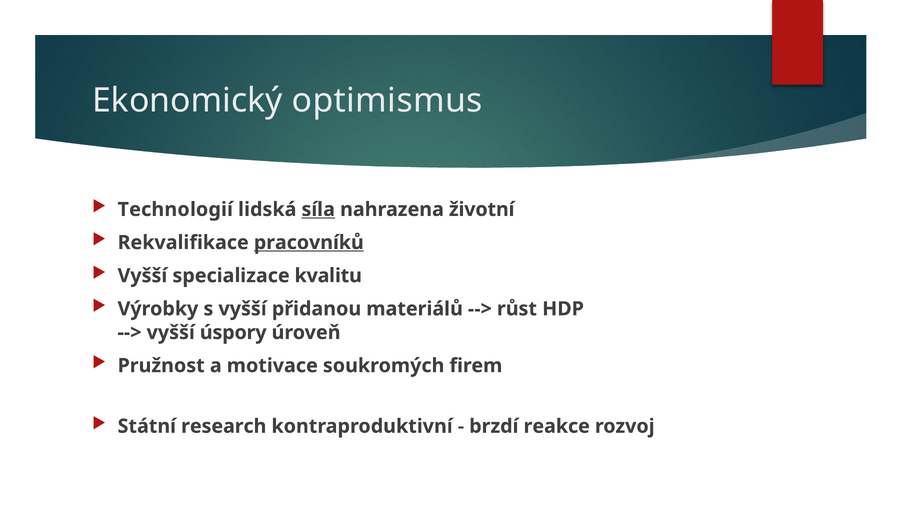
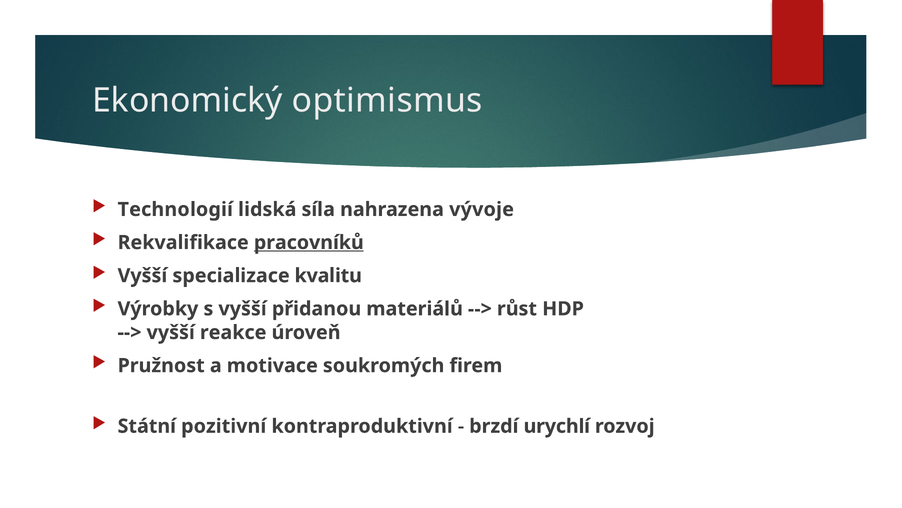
síla underline: present -> none (318, 209)
životní: životní -> vývoje (482, 209)
úspory: úspory -> reakce (233, 332)
research: research -> pozitivní (224, 426)
reakce: reakce -> urychlí (557, 426)
